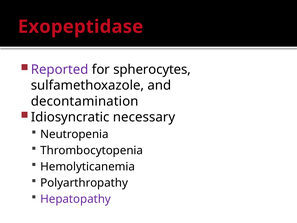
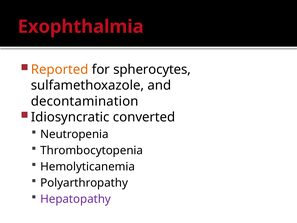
Exopeptidase: Exopeptidase -> Exophthalmia (81, 27)
Reported colour: purple -> orange (60, 69)
necessary: necessary -> converted (144, 117)
